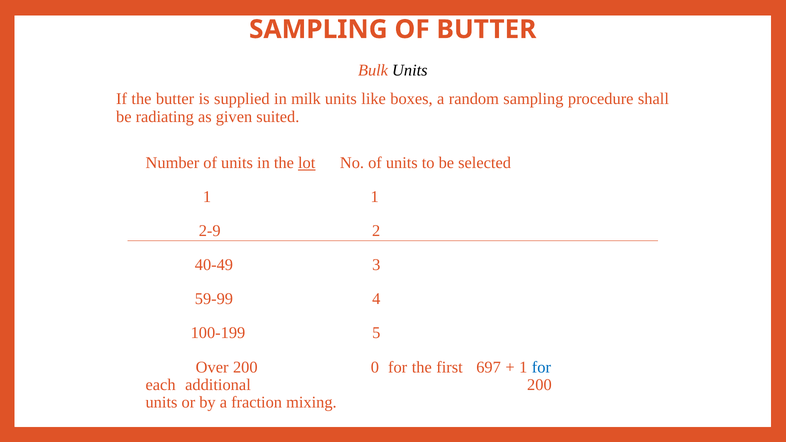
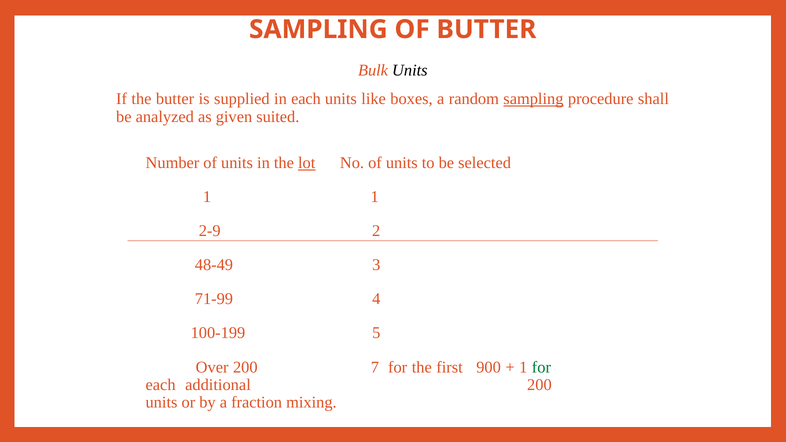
in milk: milk -> each (306, 99)
sampling underline: none -> present (533, 99)
radiating: radiating -> analyzed (165, 117)
40-49: 40-49 -> 48-49 (214, 265)
59-99: 59-99 -> 71-99 (214, 299)
0: 0 -> 7 (375, 367)
697: 697 -> 900 (489, 367)
for colour: blue -> green (541, 367)
